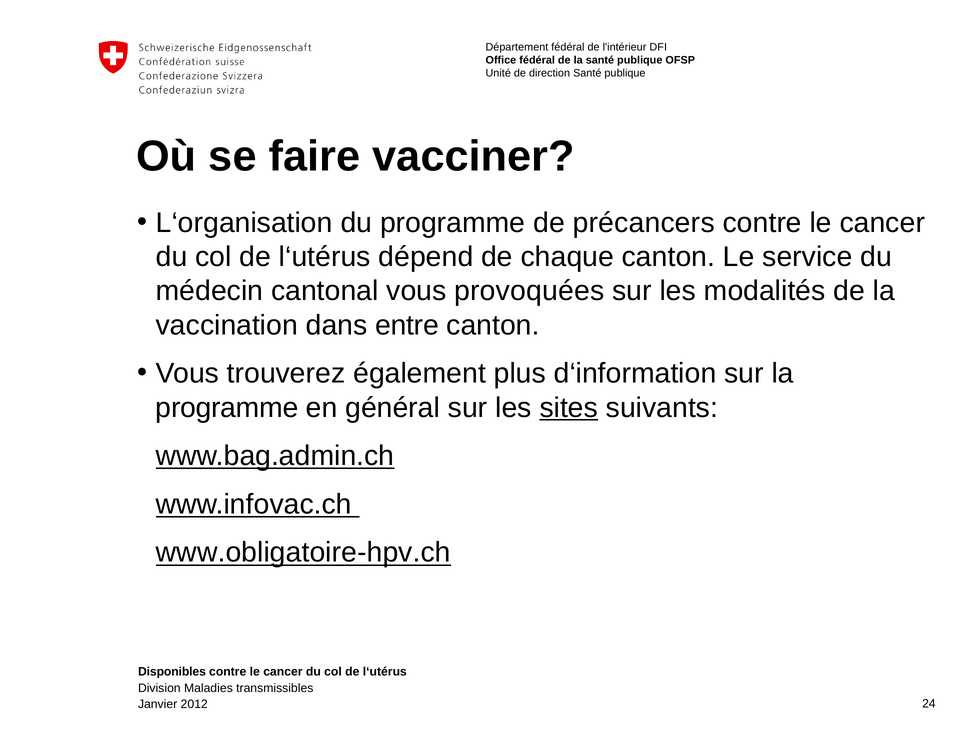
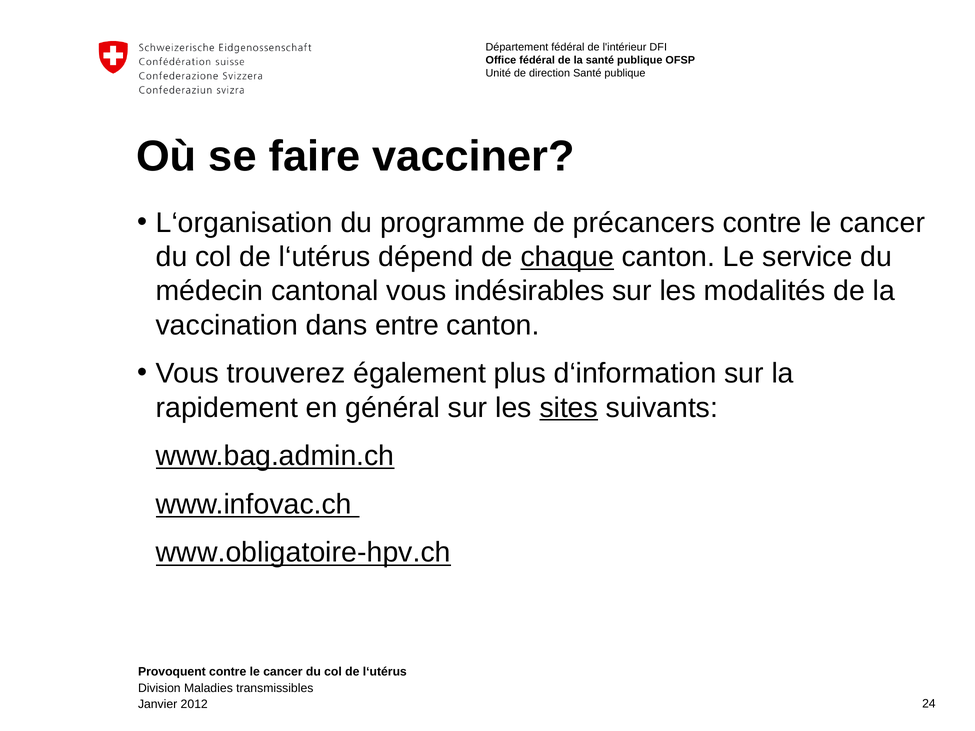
chaque underline: none -> present (567, 257)
provoquées: provoquées -> indésirables (529, 291)
programme: programme -> rapidement (227, 408)
Disponibles: Disponibles -> Provoquent (172, 672)
